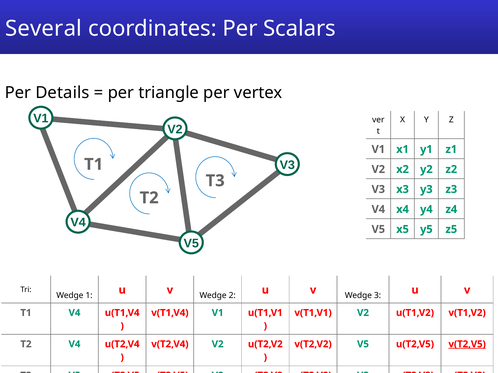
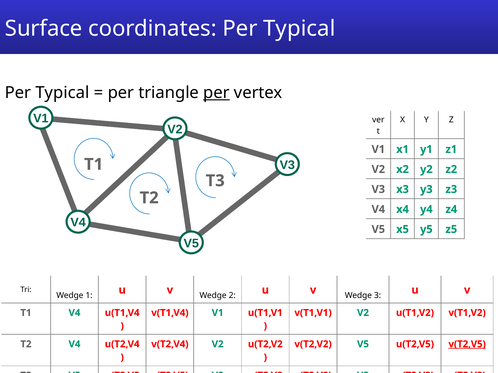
Several: Several -> Surface (44, 29)
coordinates Per Scalars: Scalars -> Typical (299, 29)
Details: Details -> Typical (62, 93)
per underline: none -> present (216, 93)
